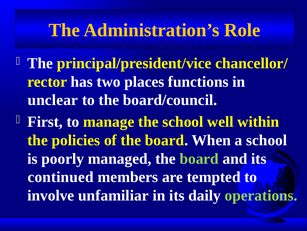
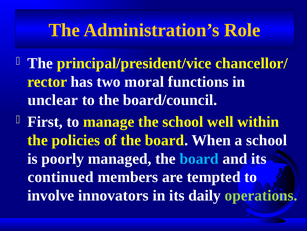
places: places -> moral (144, 81)
board colour: light green -> light blue (199, 158)
unfamiliar: unfamiliar -> innovators (113, 195)
